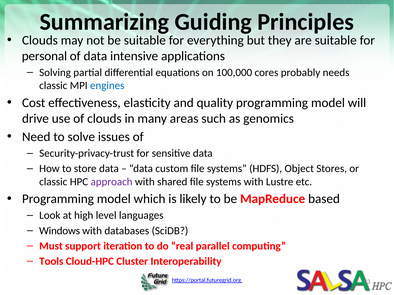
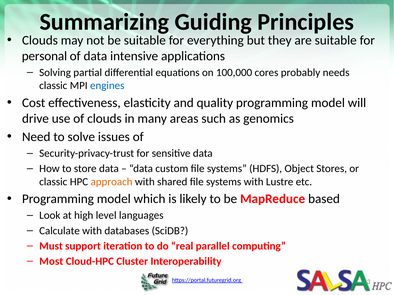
approach colour: purple -> orange (112, 182)
Windows: Windows -> Calculate (60, 231)
Tools: Tools -> Most (51, 262)
